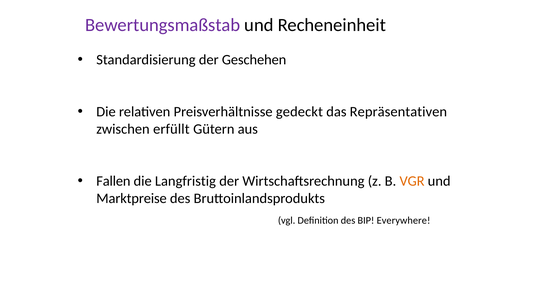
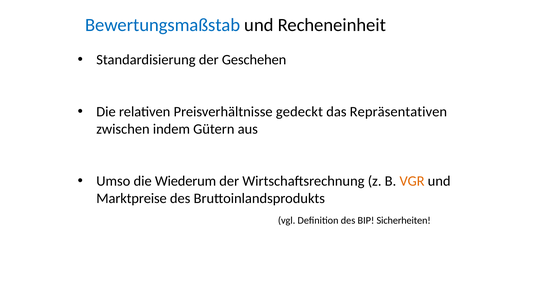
Bewertungsmaßstab colour: purple -> blue (163, 25)
erfüllt: erfüllt -> indem (171, 129)
Fallen: Fallen -> Umso (113, 181)
Langfristig: Langfristig -> Wiederum (186, 181)
Everywhere: Everywhere -> Sicherheiten (404, 220)
